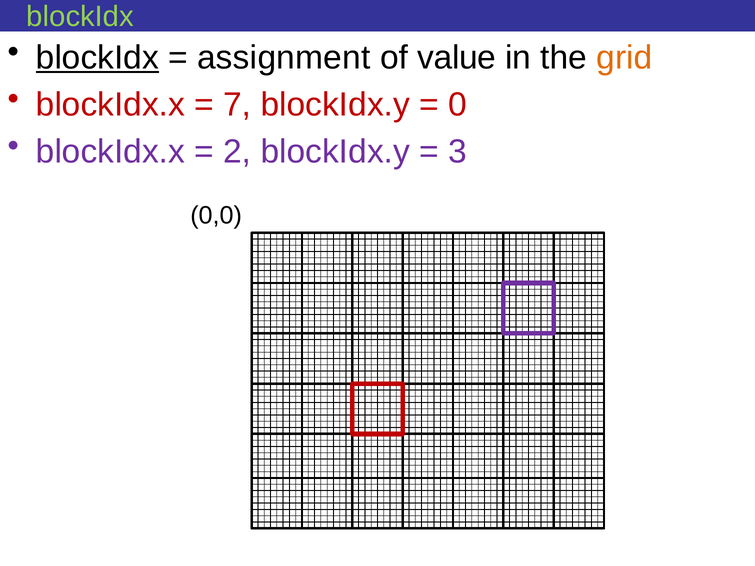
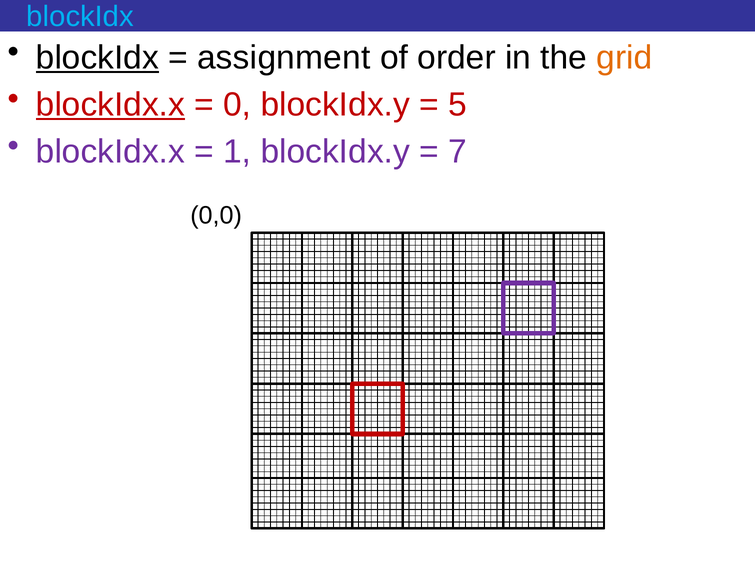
blockIdx colour: light green -> light blue (80, 17)
value: value -> order (457, 58)
blockIdx.x underline: none -> present (110, 105)
7: 7 -> 0 (237, 105)
0: 0 -> 5 (457, 105)
2: 2 -> 1 (237, 152)
3: 3 -> 7 (457, 152)
